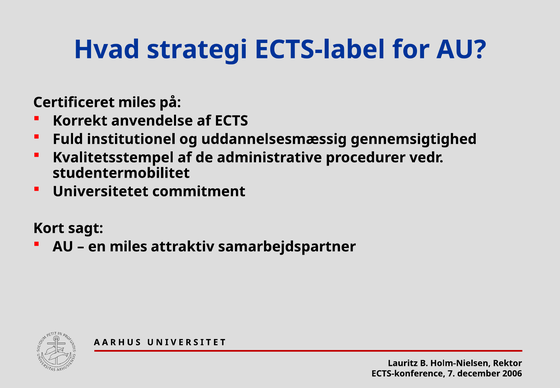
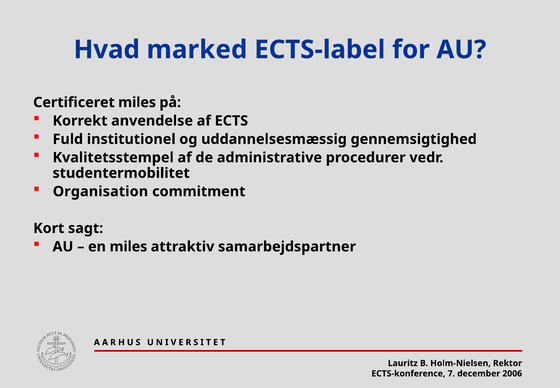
strategi: strategi -> marked (197, 50)
Universitetet: Universitetet -> Organisation (100, 191)
